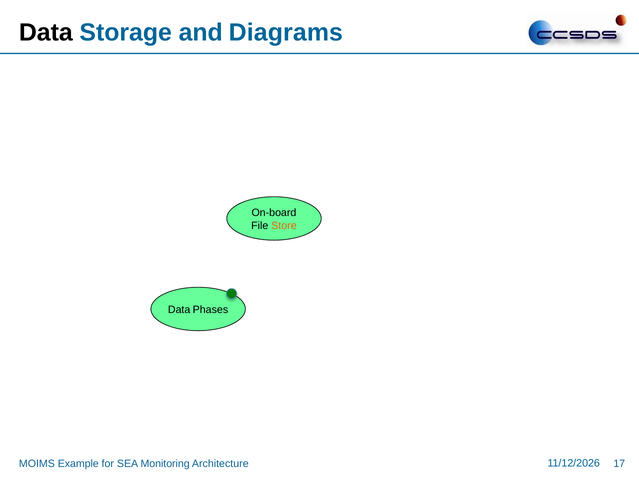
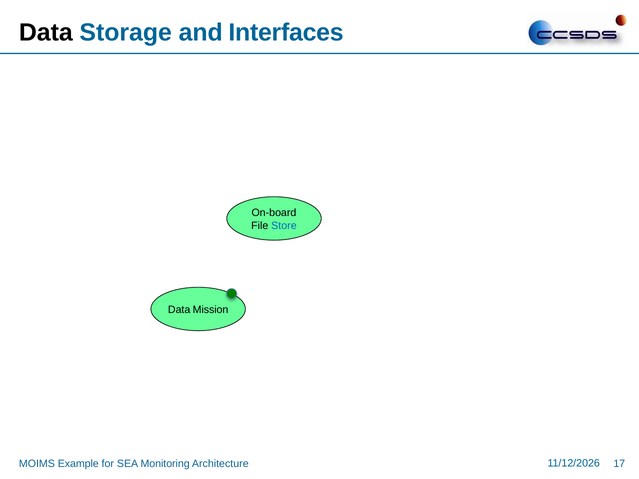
Diagrams: Diagrams -> Interfaces (286, 33)
Store colour: orange -> blue (284, 226)
Phases: Phases -> Mission (211, 310)
